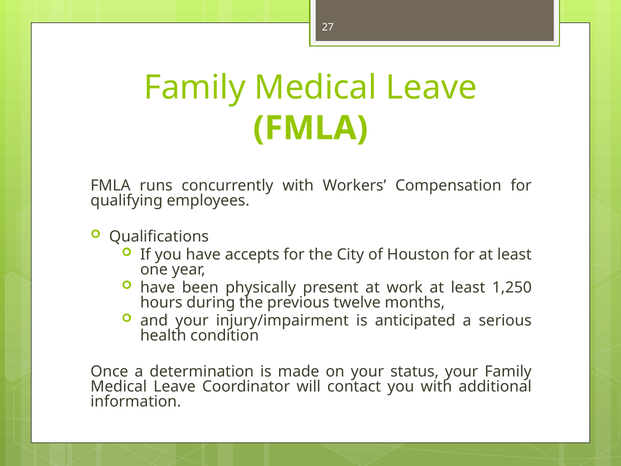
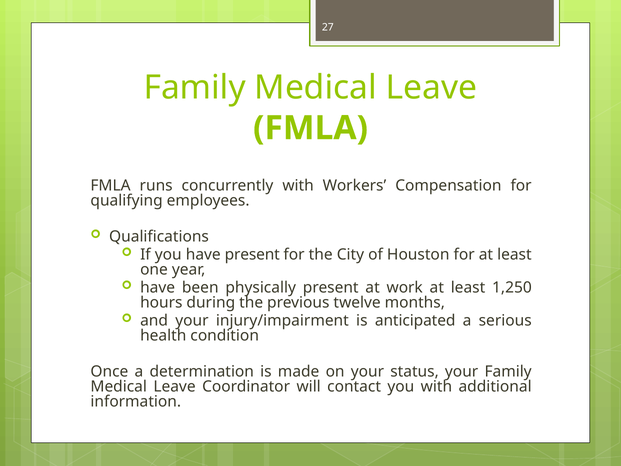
have accepts: accepts -> present (252, 255)
